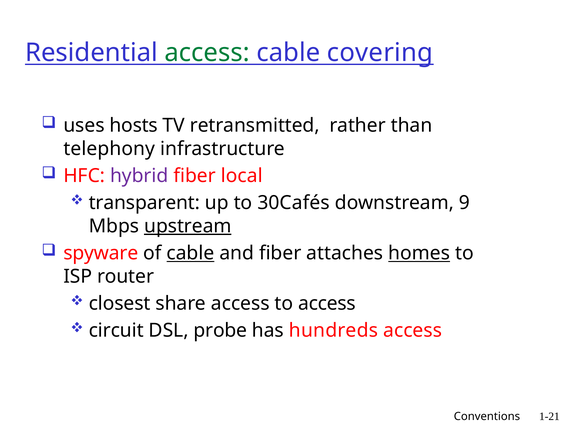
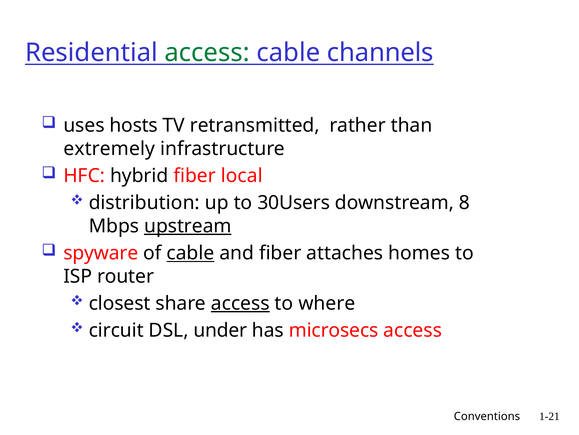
covering: covering -> channels (380, 52)
telephony: telephony -> extremely (109, 149)
hybrid colour: purple -> black (139, 176)
transparent: transparent -> distribution (144, 203)
30Cafés: 30Cafés -> 30Users (294, 203)
9: 9 -> 8 (464, 203)
homes underline: present -> none (419, 253)
access underline: none -> present (240, 303)
to access: access -> where (327, 303)
probe: probe -> under (220, 330)
hundreds: hundreds -> microsecs (334, 330)
